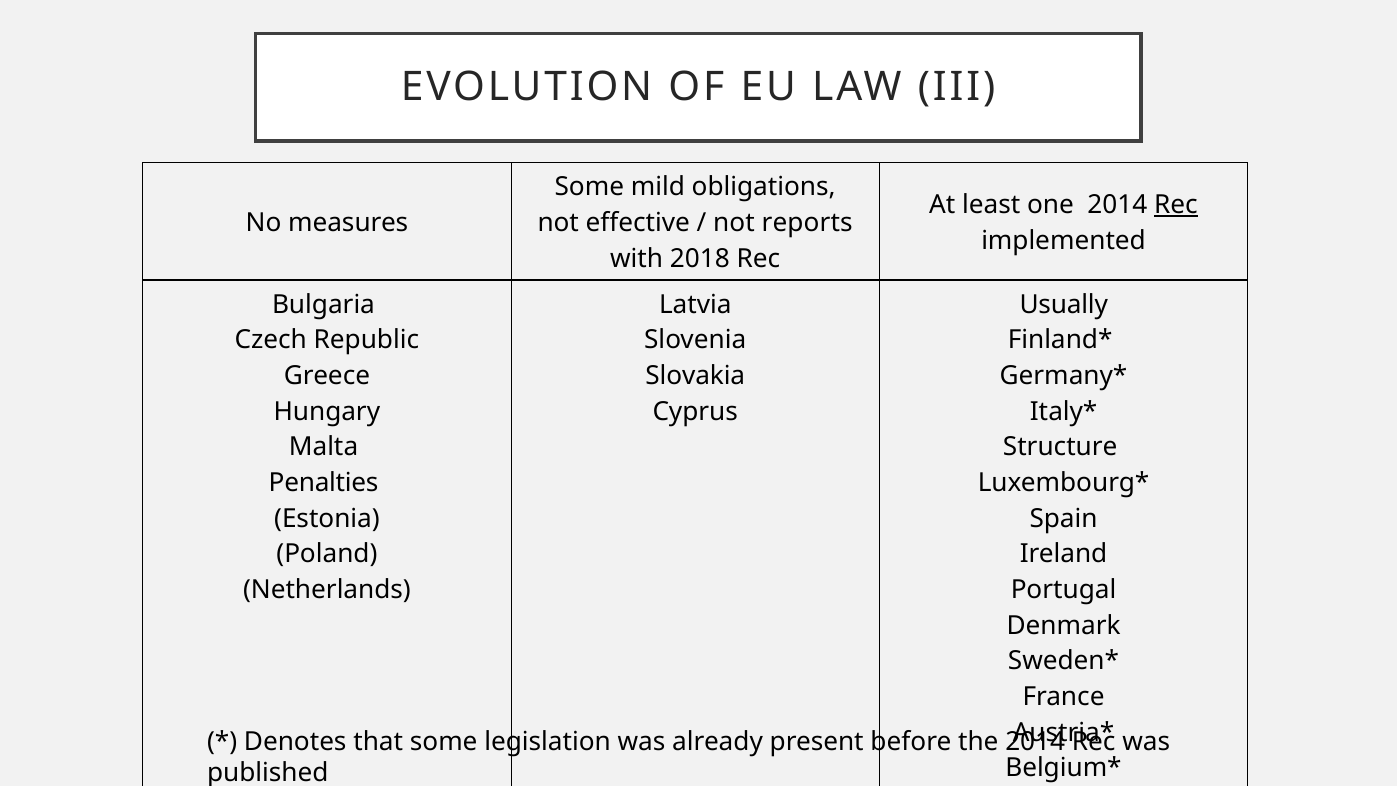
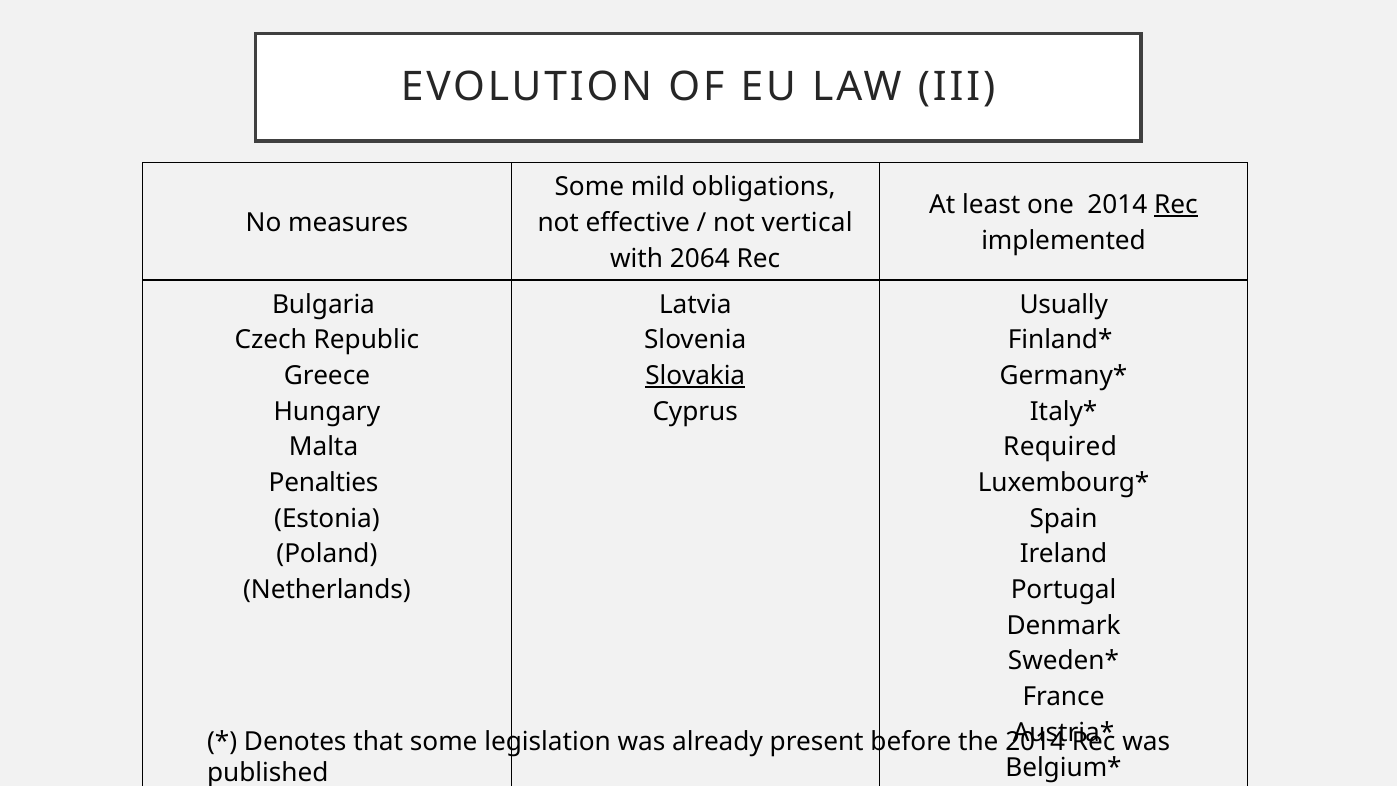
reports: reports -> vertical (807, 223)
2018: 2018 -> 2064 (700, 258)
Slovakia underline: none -> present (695, 376)
Structure: Structure -> Required (1060, 447)
